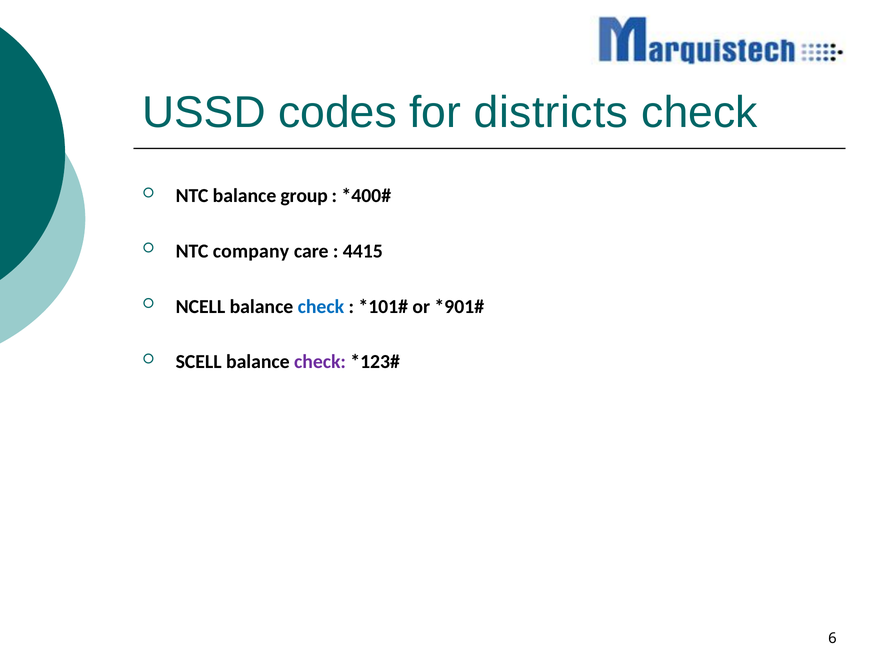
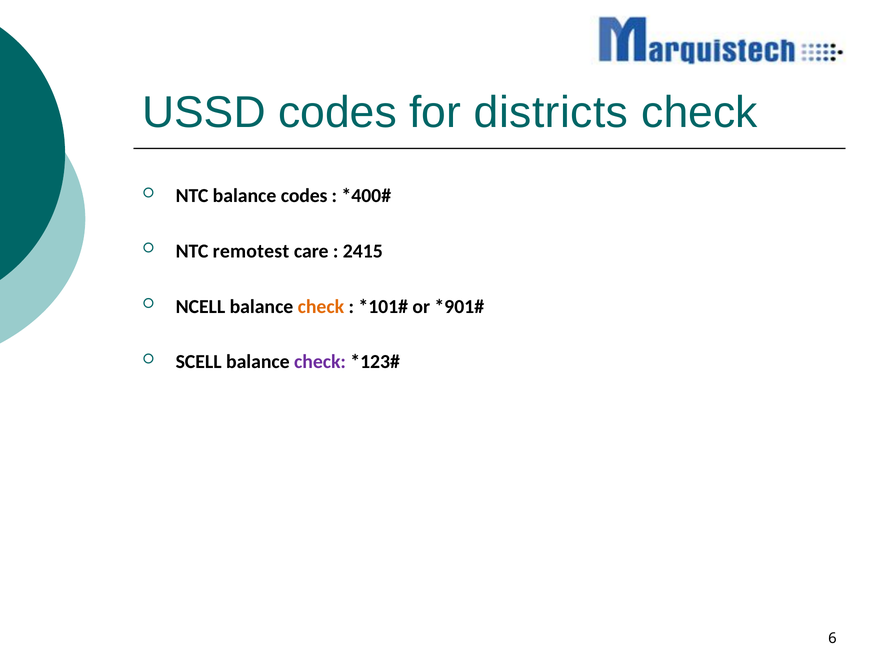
balance group: group -> codes (304, 196)
company: company -> remotest (251, 251)
4415: 4415 -> 2415 (363, 251)
check colour: blue -> orange (321, 306)
